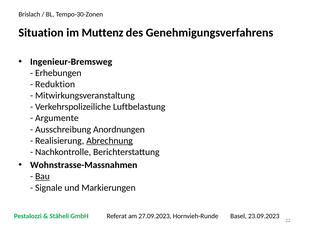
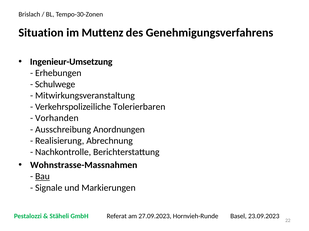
Ingenieur-Bremsweg: Ingenieur-Bremsweg -> Ingenieur-Umsetzung (71, 62)
Reduktion: Reduktion -> Schulwege (55, 85)
Luftbelastung: Luftbelastung -> Tolerierbaren (139, 107)
Argumente: Argumente -> Vorhanden (57, 119)
Abrechnung underline: present -> none (110, 141)
